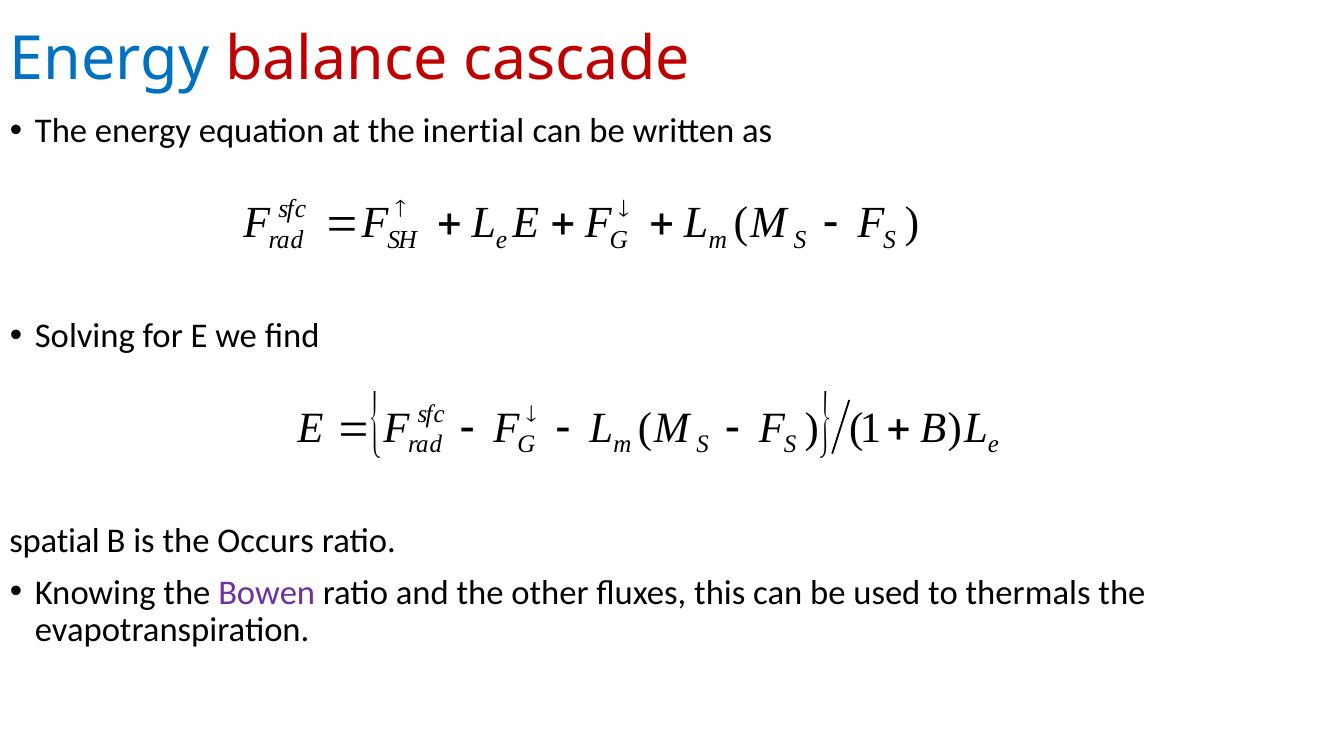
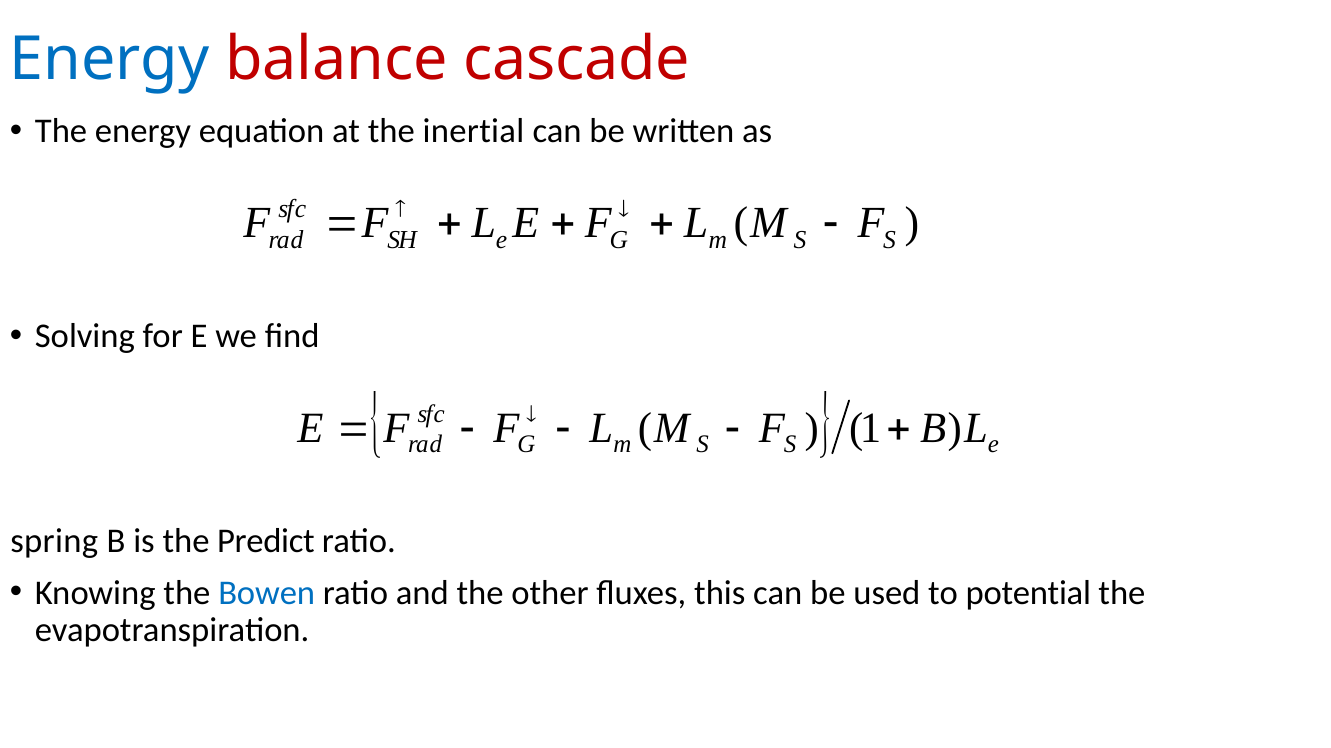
spatial: spatial -> spring (54, 542)
Occurs: Occurs -> Predict (266, 542)
Bowen colour: purple -> blue (267, 593)
thermals: thermals -> potential (1028, 593)
